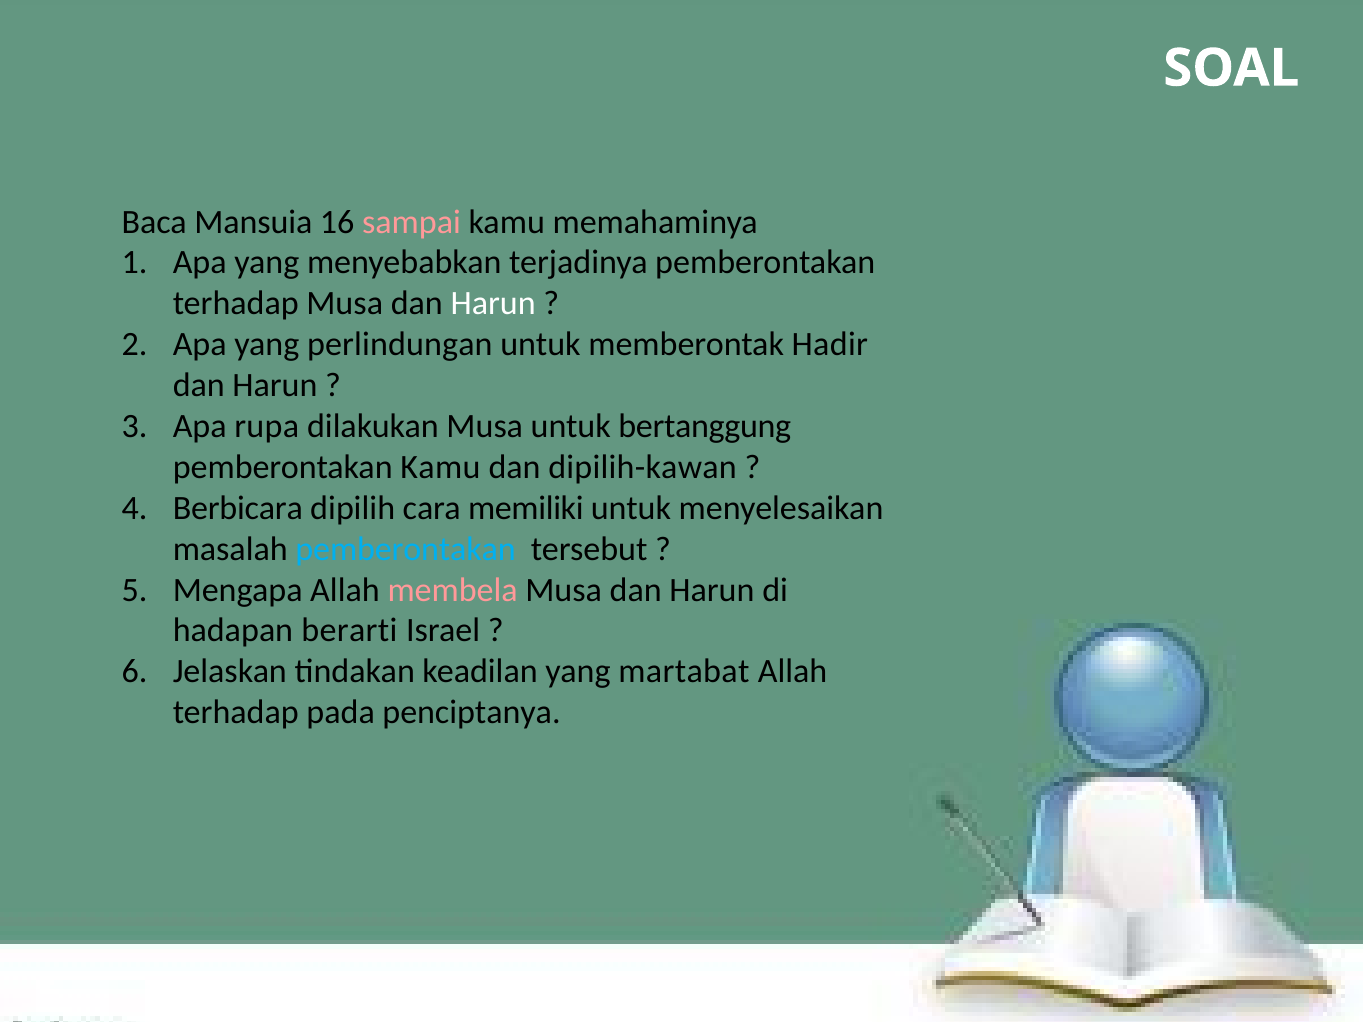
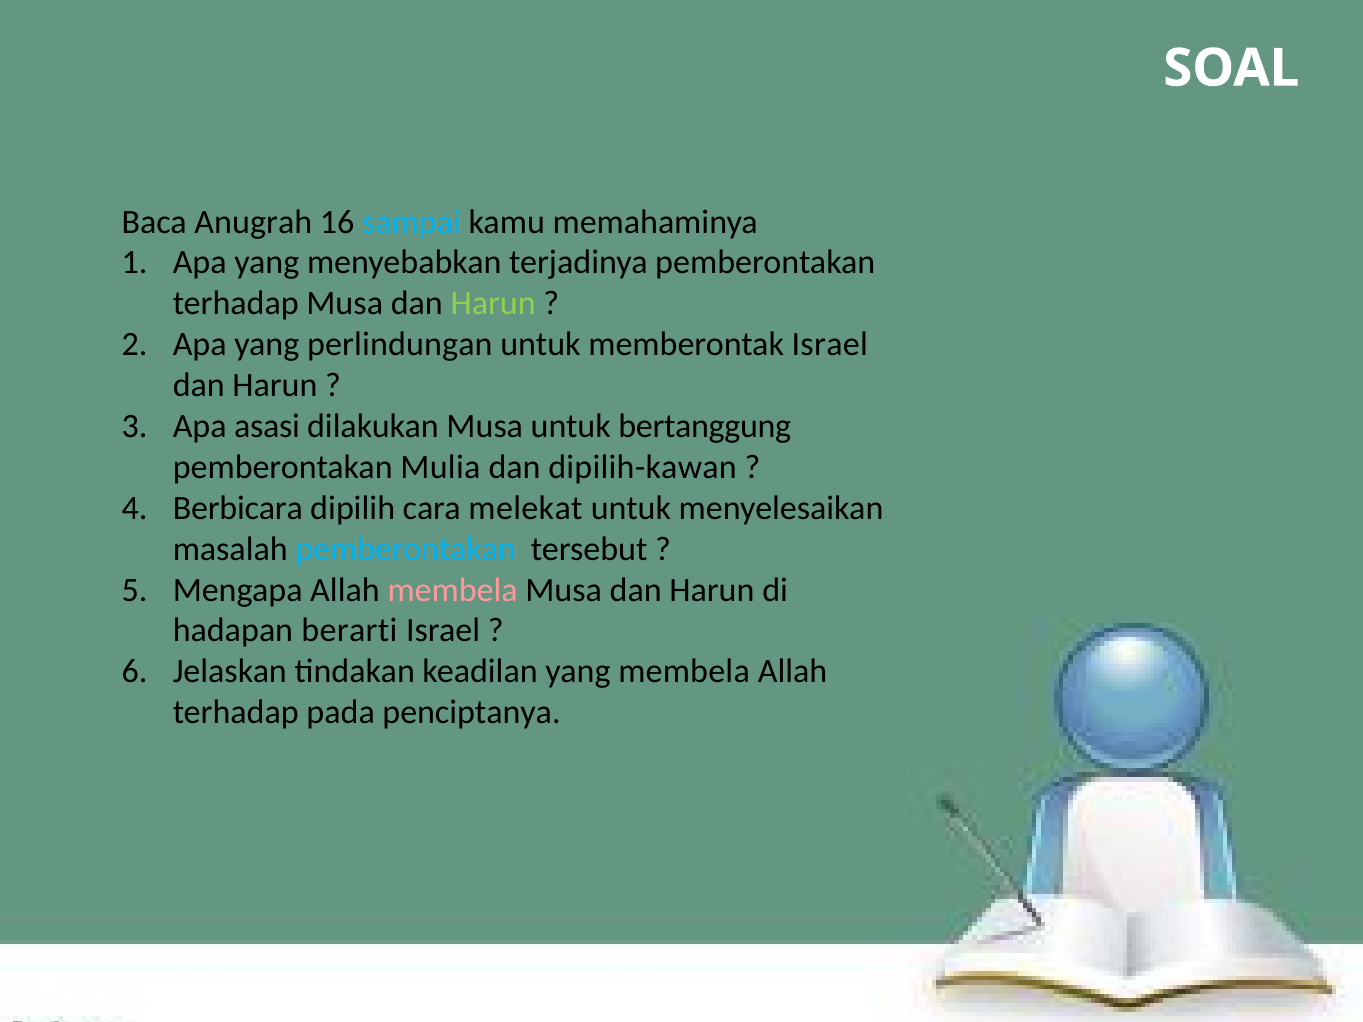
Mansuia: Mansuia -> Anugrah (253, 222)
sampai colour: pink -> light blue (412, 222)
Harun colour: white -> light green (493, 304)
memberontak Hadir: Hadir -> Israel (830, 345)
rupa: rupa -> asasi (267, 426)
pemberontakan Kamu: Kamu -> Mulia (440, 467)
memiliki: memiliki -> melekat (526, 508)
yang martabat: martabat -> membela (684, 672)
